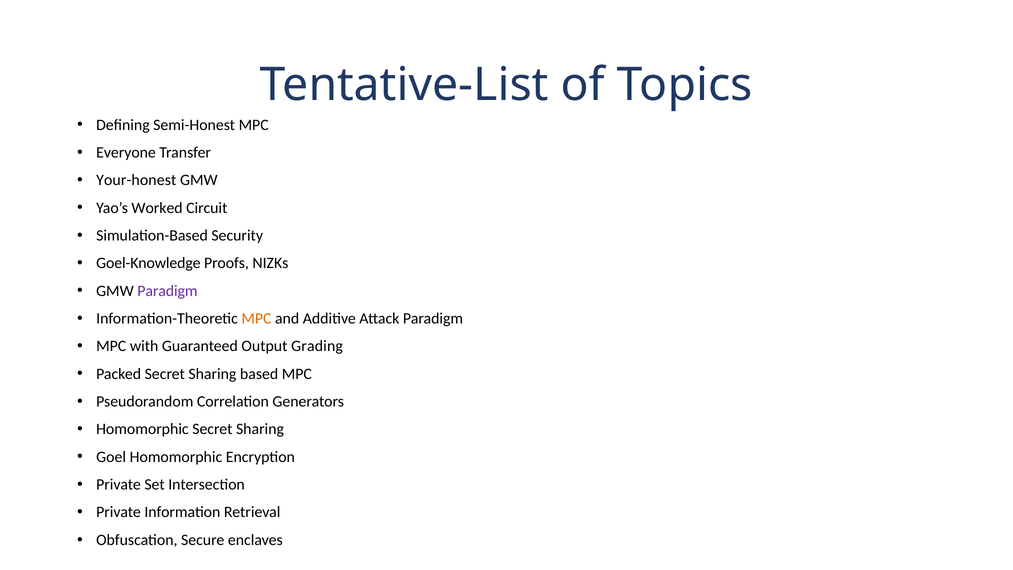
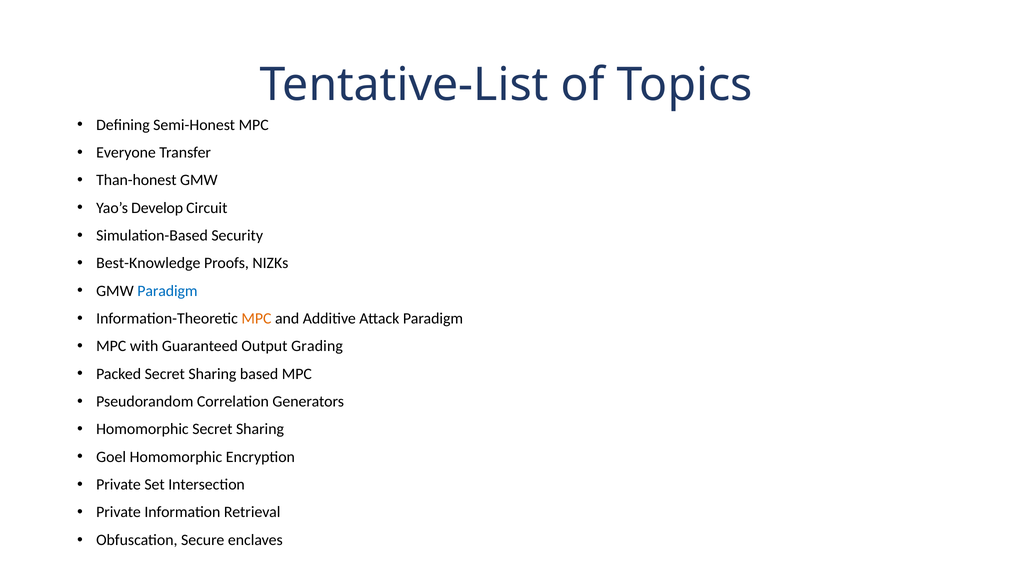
Your-honest: Your-honest -> Than-honest (136, 180)
Worked: Worked -> Develop (157, 208)
Goel-Knowledge: Goel-Knowledge -> Best-Knowledge (148, 263)
Paradigm colour: purple -> blue (167, 291)
